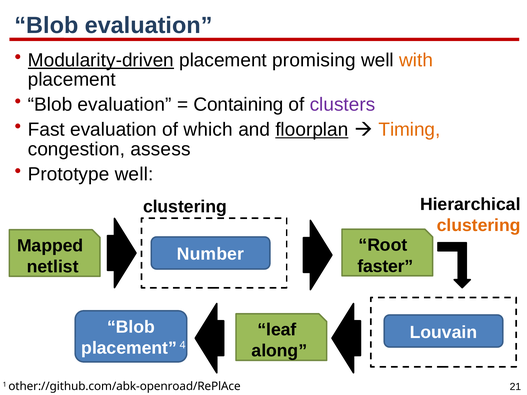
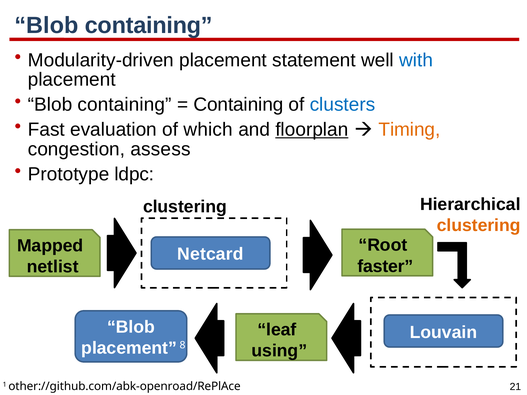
evaluation: evaluation -> containing (149, 25)
Modularity-driven underline: present -> none (101, 60)
promising: promising -> statement (314, 60)
with colour: orange -> blue (416, 60)
evaluation: evaluation -> containing (125, 105)
clusters colour: purple -> blue (343, 105)
Prototype well: well -> ldpc (134, 174)
Number: Number -> Netcard (210, 254)
4: 4 -> 8 (183, 345)
along: along -> using (279, 351)
